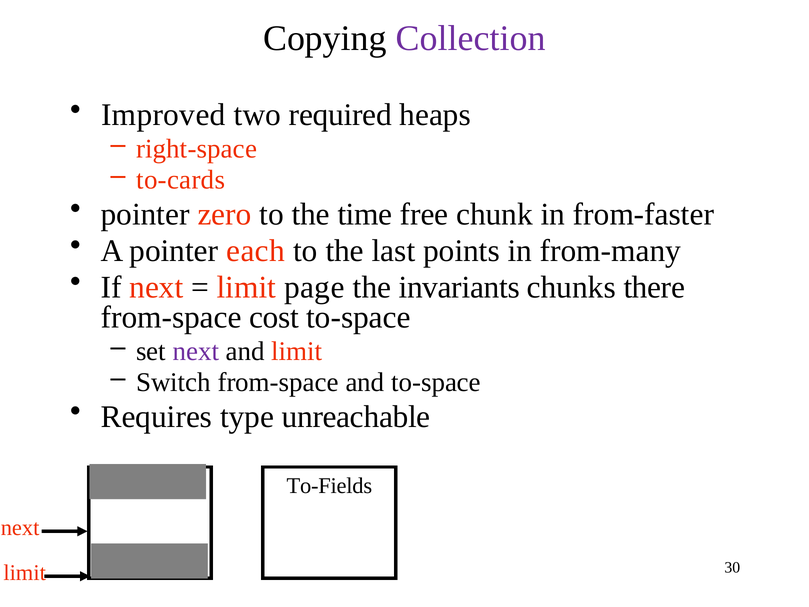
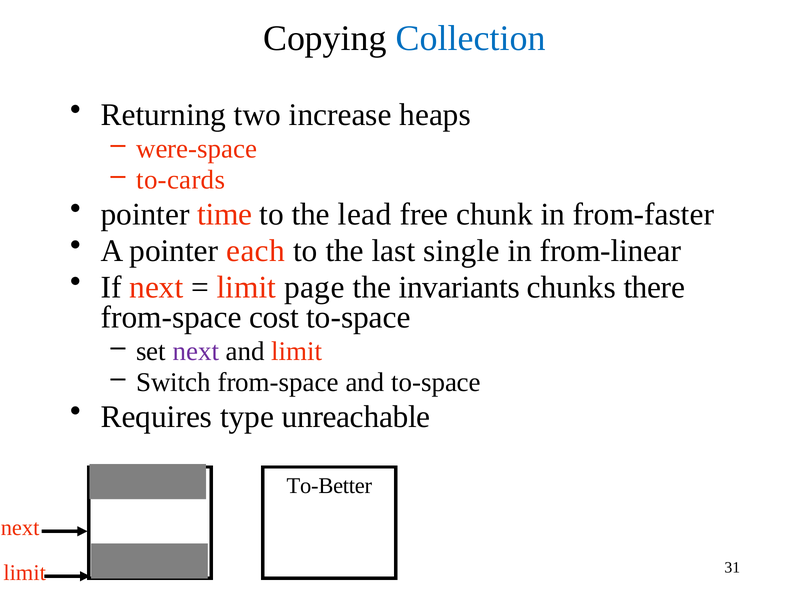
Collection colour: purple -> blue (471, 38)
Improved: Improved -> Returning (163, 115)
required: required -> increase (340, 115)
right-space: right-space -> were-space (197, 149)
zero: zero -> time (225, 214)
time: time -> lead (365, 214)
points: points -> single (461, 251)
from-many: from-many -> from-linear (611, 251)
To-Fields: To-Fields -> To-Better (329, 486)
30: 30 -> 31 (732, 567)
